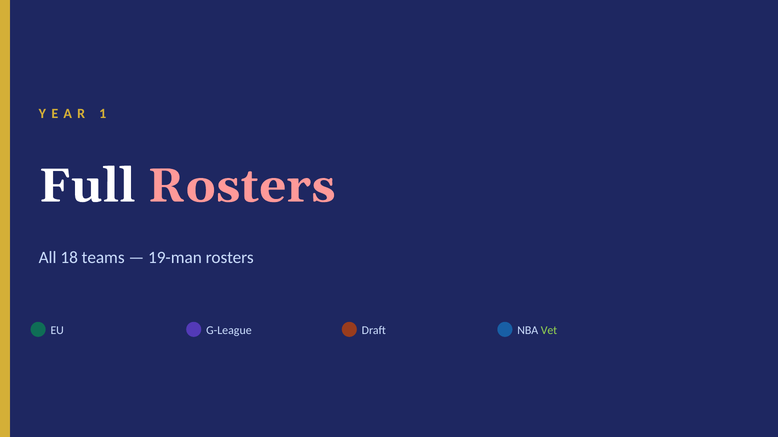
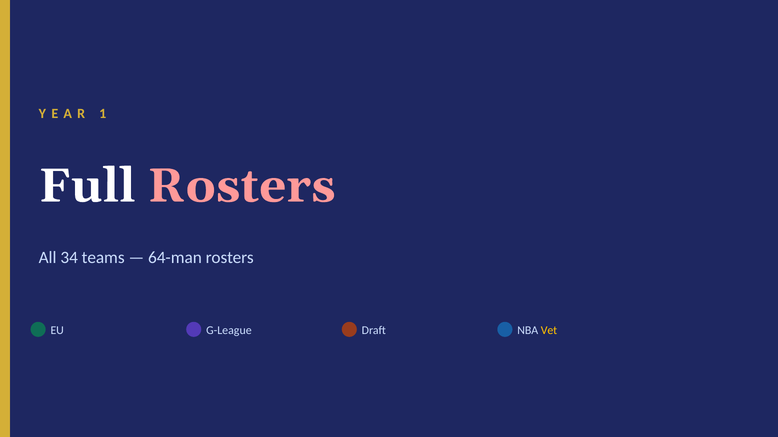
18: 18 -> 34 (69, 258)
19-man: 19-man -> 64-man (175, 258)
Vet colour: light green -> yellow (549, 331)
